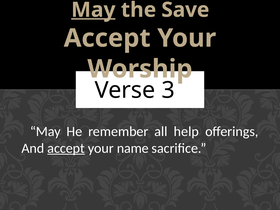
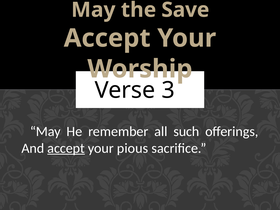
May underline: present -> none (93, 10)
help: help -> such (186, 131)
name: name -> pious (133, 148)
